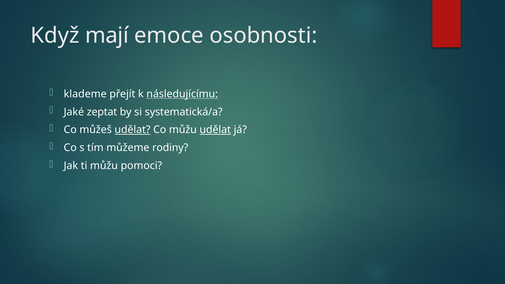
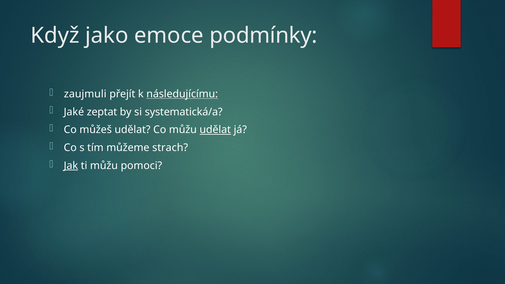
mají: mají -> jako (107, 35)
osobnosti: osobnosti -> podmínky (263, 35)
klademe: klademe -> zaujmuli (85, 94)
udělat underline: present -> none (132, 130)
rodiny: rodiny -> strach (170, 148)
Jak underline: none -> present (71, 166)
